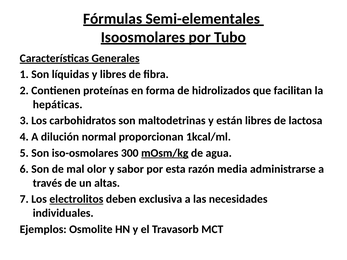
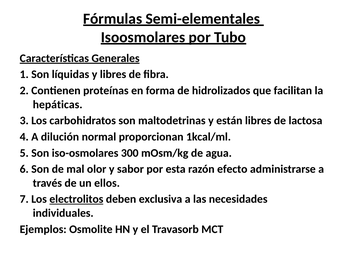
mOsm/kg underline: present -> none (165, 153)
media: media -> efecto (232, 169)
altas: altas -> ellos (107, 183)
